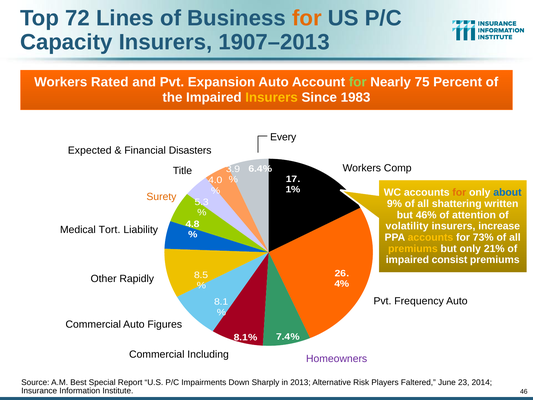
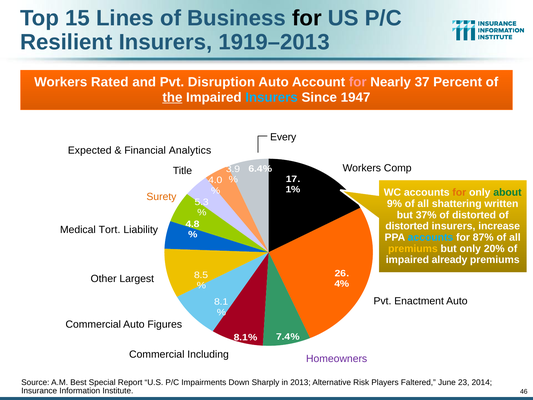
72: 72 -> 15 (78, 18)
for colour: orange -> black (307, 18)
Capacity: Capacity -> Resilient (66, 42)
1907–2013: 1907–2013 -> 1919–2013 (274, 42)
Expansion: Expansion -> Disruption (221, 82)
for colour: light green -> pink (358, 82)
75: 75 -> 37 (422, 82)
the underline: none -> present (172, 97)
Insurers colour: yellow -> light blue (272, 97)
1983: 1983 -> 1947 (356, 97)
Disasters: Disasters -> Analytics (190, 150)
about colour: blue -> green (507, 192)
46%: 46% -> 37% (426, 215)
attention: attention -> distorted (474, 215)
volatility: volatility -> distorted (407, 226)
accounts colour: yellow -> light blue (430, 237)
73%: 73% -> 87% (483, 237)
21%: 21% -> 20% (494, 248)
consist: consist -> already (450, 260)
Rapidly: Rapidly -> Largest (137, 279)
Frequency: Frequency -> Enactment (419, 301)
